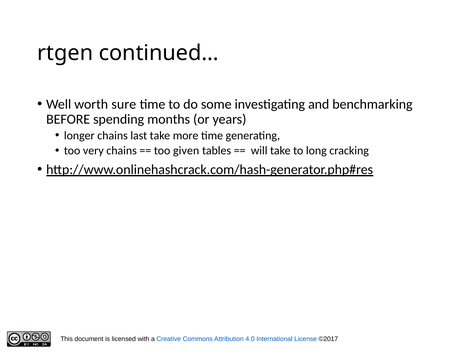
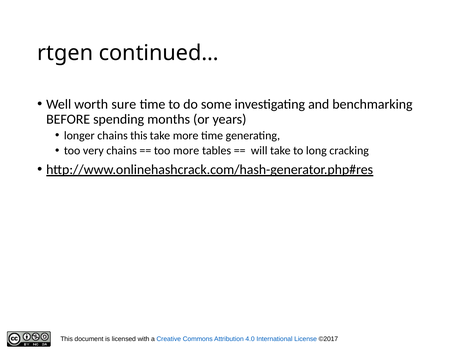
chains last: last -> this (139, 136)
too given: given -> more (186, 151)
